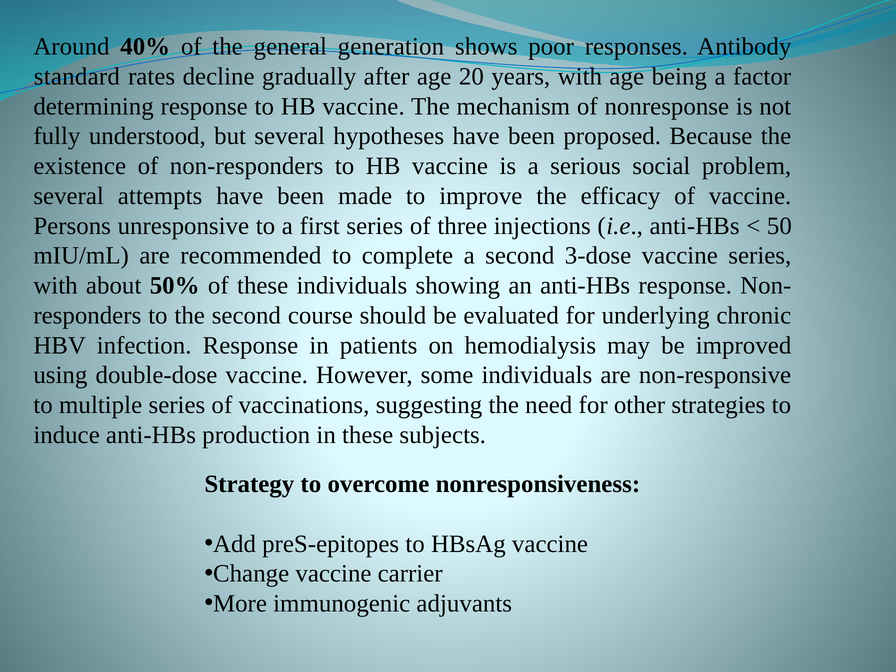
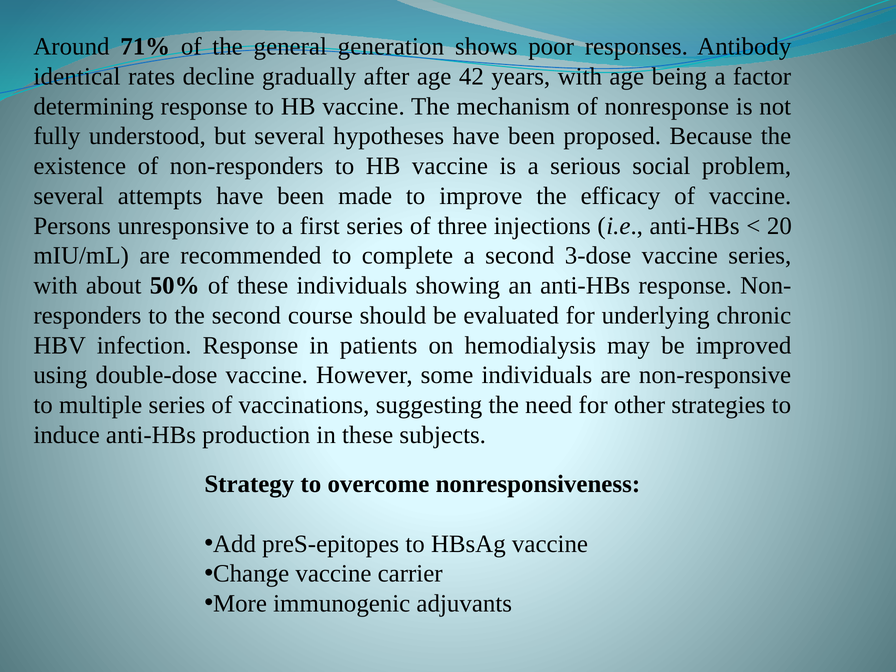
40%: 40% -> 71% (145, 47)
standard: standard -> identical (77, 76)
20: 20 -> 42 (471, 76)
50: 50 -> 20 (779, 226)
